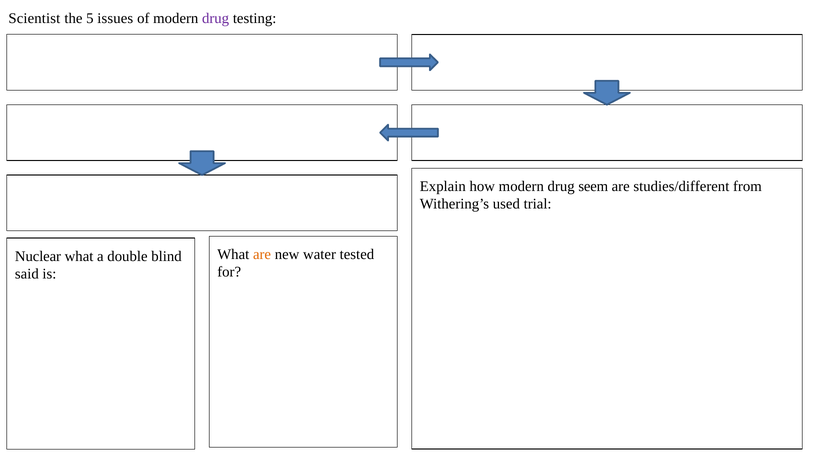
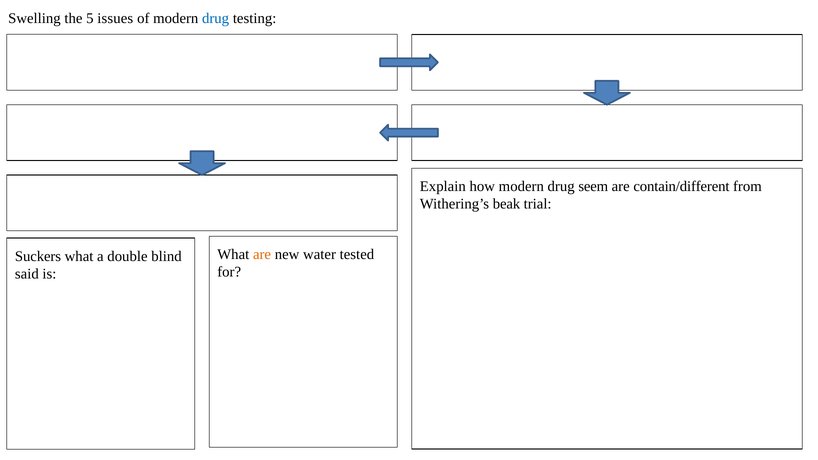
Scientist: Scientist -> Swelling (34, 18)
drug colour: purple -> blue (216, 18)
studies/different: studies/different -> contain/different (681, 186)
used: used -> beak (506, 204)
Nuclear: Nuclear -> Suckers (38, 256)
